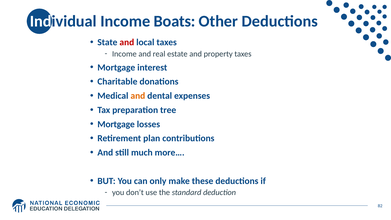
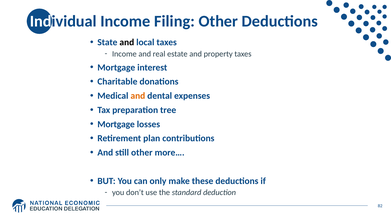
Boats: Boats -> Filing (174, 21)
and colour: red -> black (127, 42)
still much: much -> other (142, 153)
